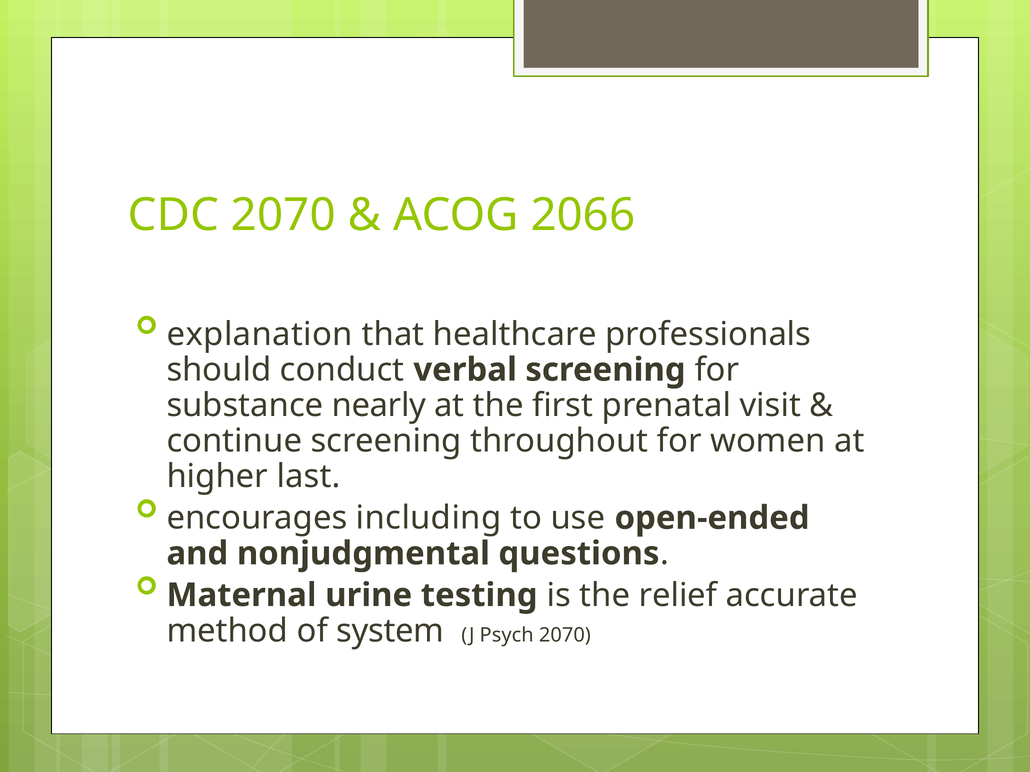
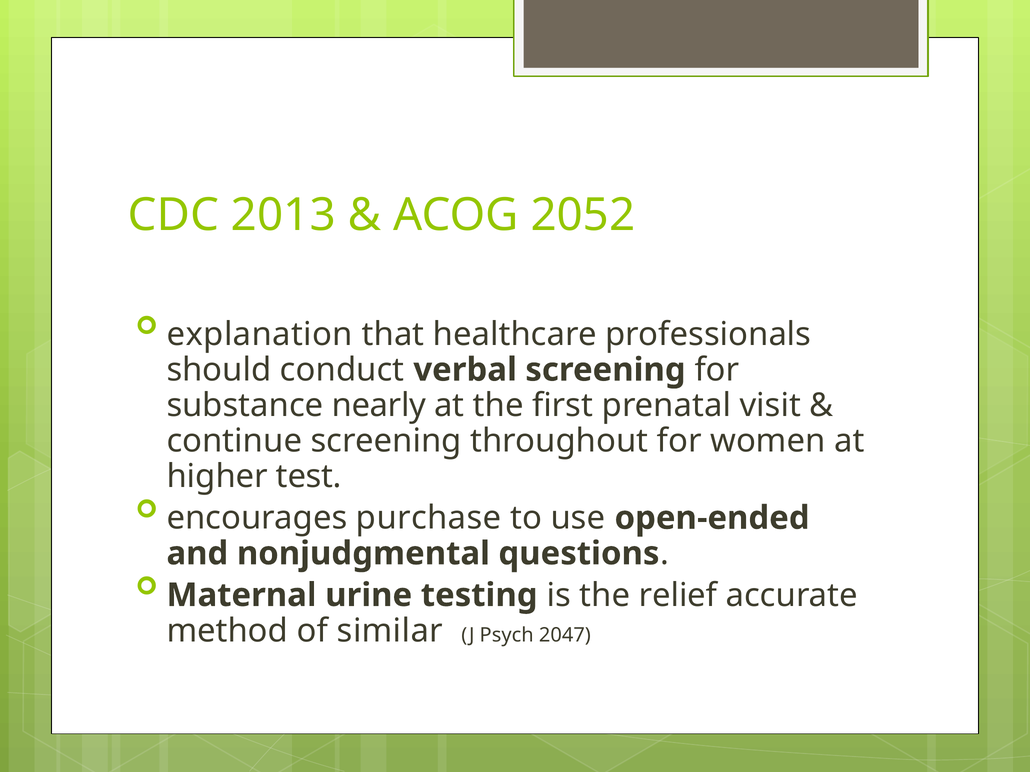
CDC 2070: 2070 -> 2013 (283, 215)
2066: 2066 -> 2052 (583, 215)
last: last -> test (309, 477)
including: including -> purchase (429, 518)
system: system -> similar (390, 631)
Psych 2070: 2070 -> 2047 (565, 635)
